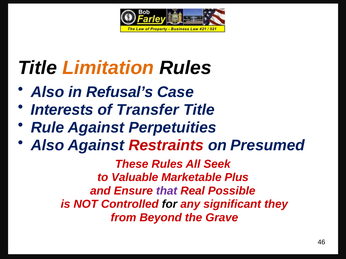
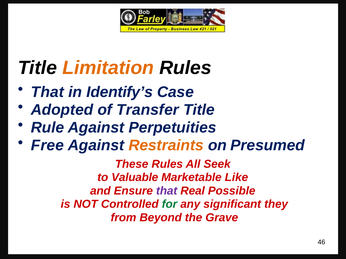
Also: Also -> That (47, 92)
Refusal’s: Refusal’s -> Identify’s (120, 92)
Interests: Interests -> Adopted (62, 110)
Also: Also -> Free (47, 146)
Restraints colour: red -> orange (166, 146)
Plus: Plus -> Like (236, 178)
for colour: black -> green (170, 205)
